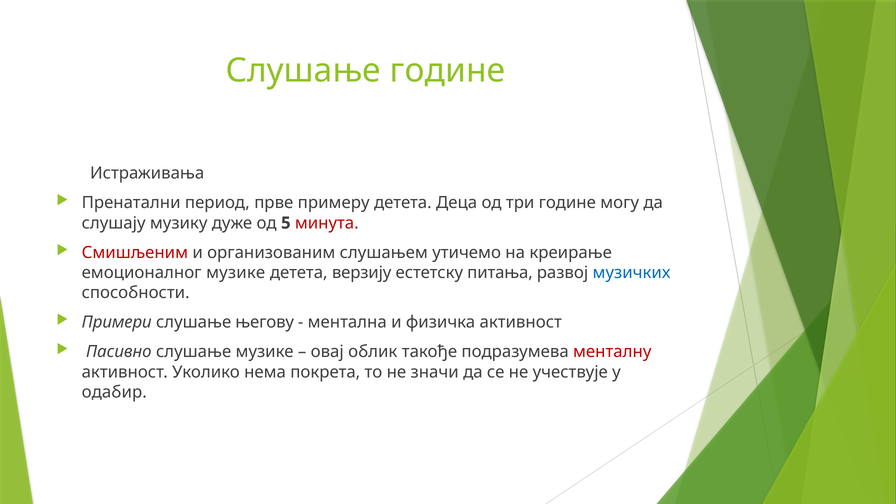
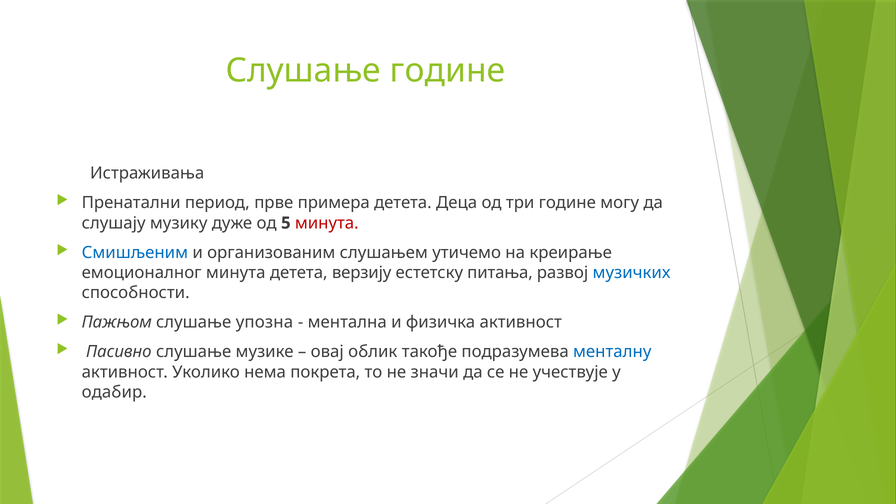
примеру: примеру -> примера (334, 203)
Смишљеним colour: red -> blue (135, 253)
емоционалног музике: музике -> минута (236, 273)
Примери: Примери -> Пажњом (117, 322)
његову: његову -> упозна (264, 322)
менталну colour: red -> blue (612, 352)
